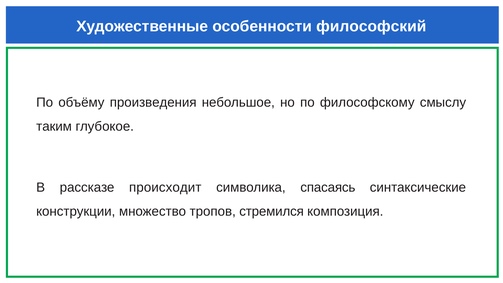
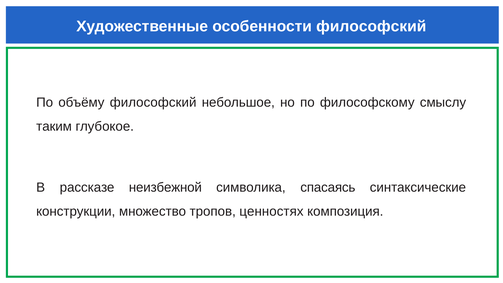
объёму произведения: произведения -> философский (153, 103)
происходит: происходит -> неизбежной (165, 188)
стремился: стремился -> ценностях (271, 212)
